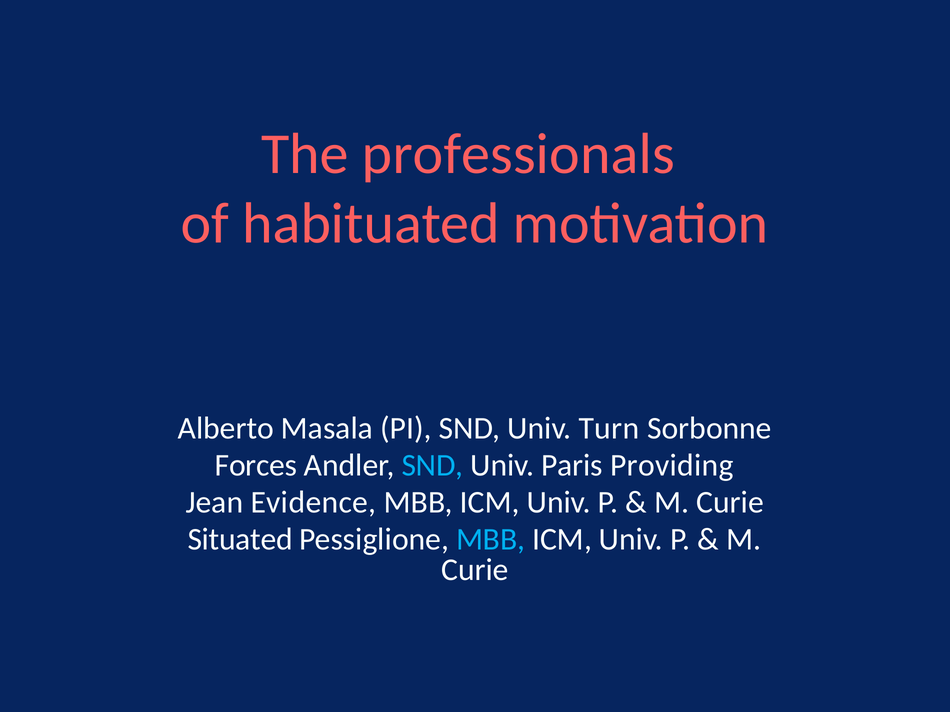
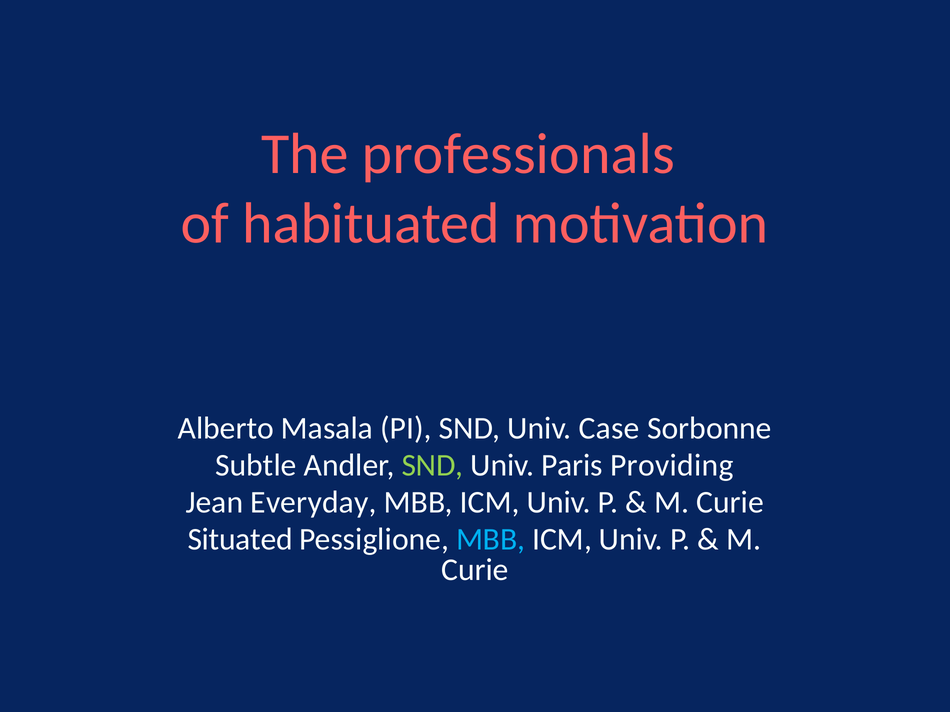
Turn: Turn -> Case (609, 428)
Forces: Forces -> Subtle (256, 466)
SND colour: light blue -> light green (432, 466)
Evidence: Evidence -> Everyday (313, 503)
